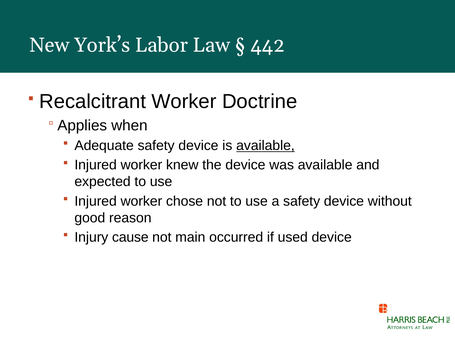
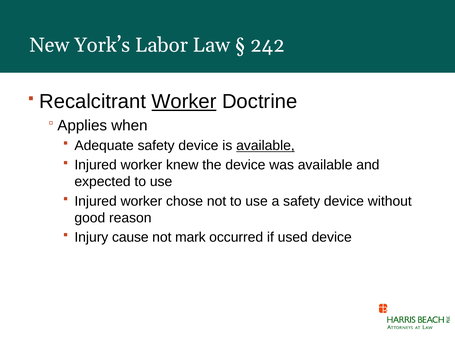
442: 442 -> 242 (268, 45)
Worker underline: none -> present (184, 102)
main: main -> mark (190, 237)
